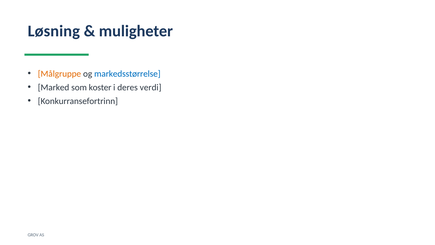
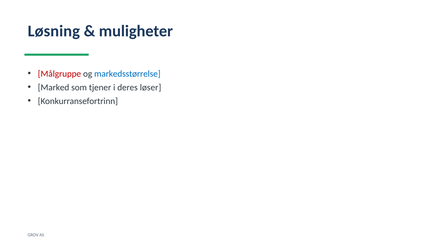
Målgruppe colour: orange -> red (59, 74)
koster: koster -> tjener (100, 87)
verdi: verdi -> løser (151, 87)
